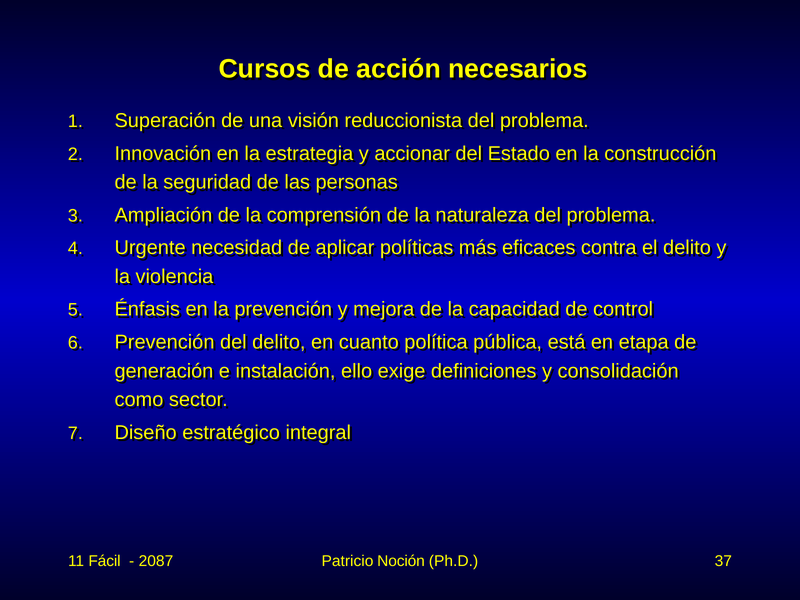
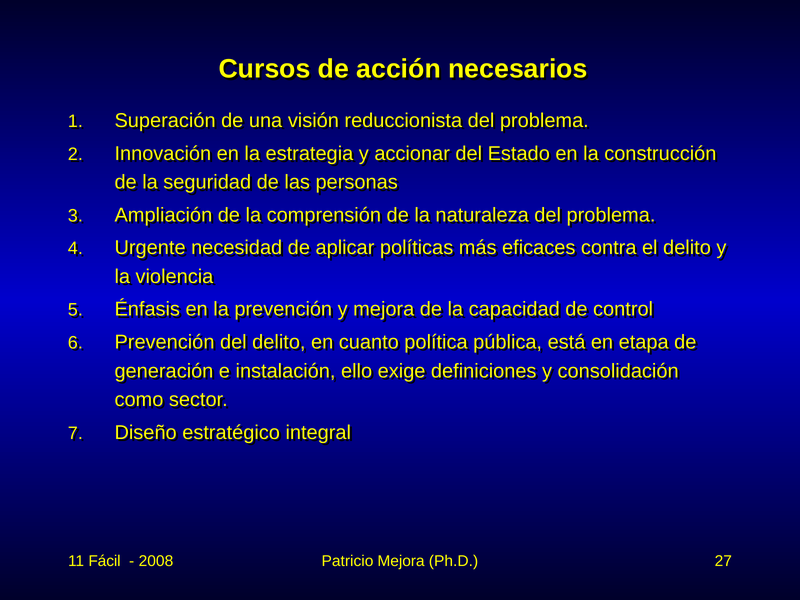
2087: 2087 -> 2008 (156, 561)
Patricio Noción: Noción -> Mejora (401, 561)
37: 37 -> 27 (723, 561)
